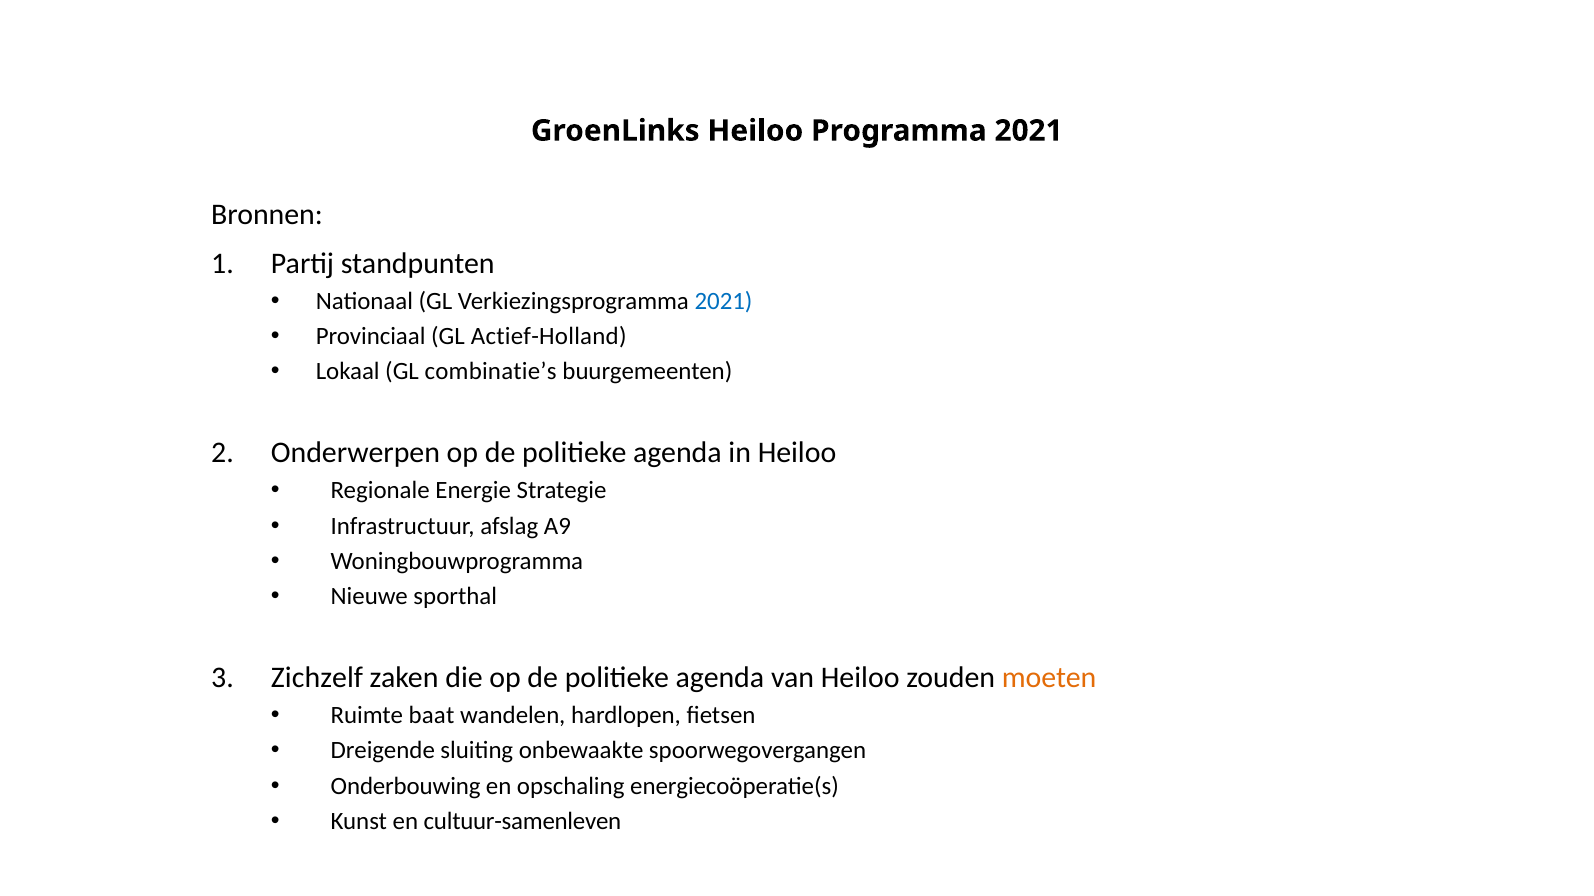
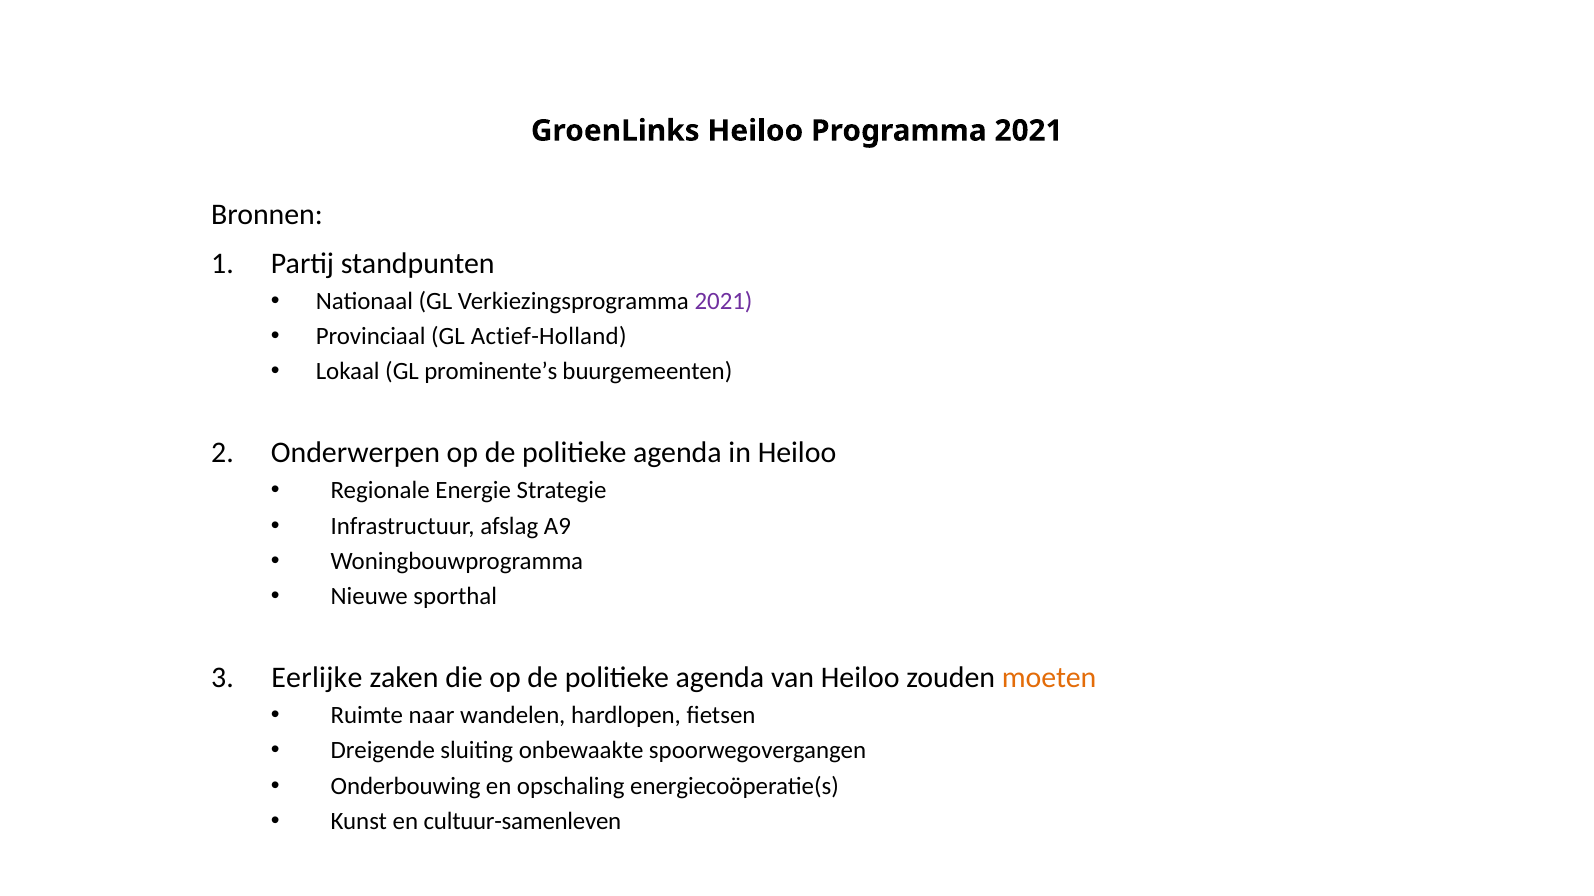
2021 colour: blue -> purple (724, 301)
combinatie’s: combinatie’s -> prominente’s (491, 372)
Zichzelf: Zichzelf -> Eerlijke (317, 678)
baat: baat -> naar (432, 716)
